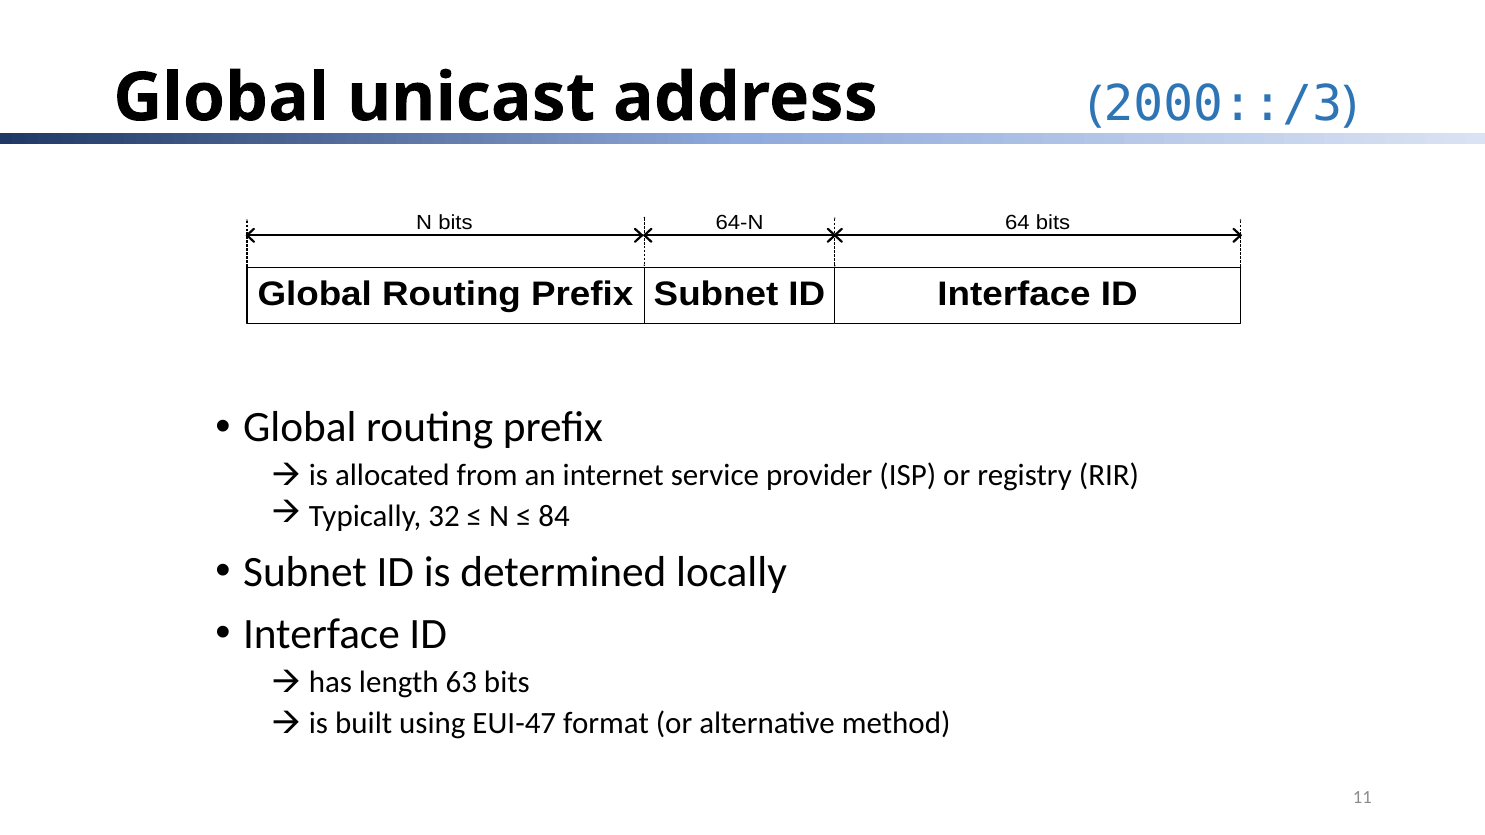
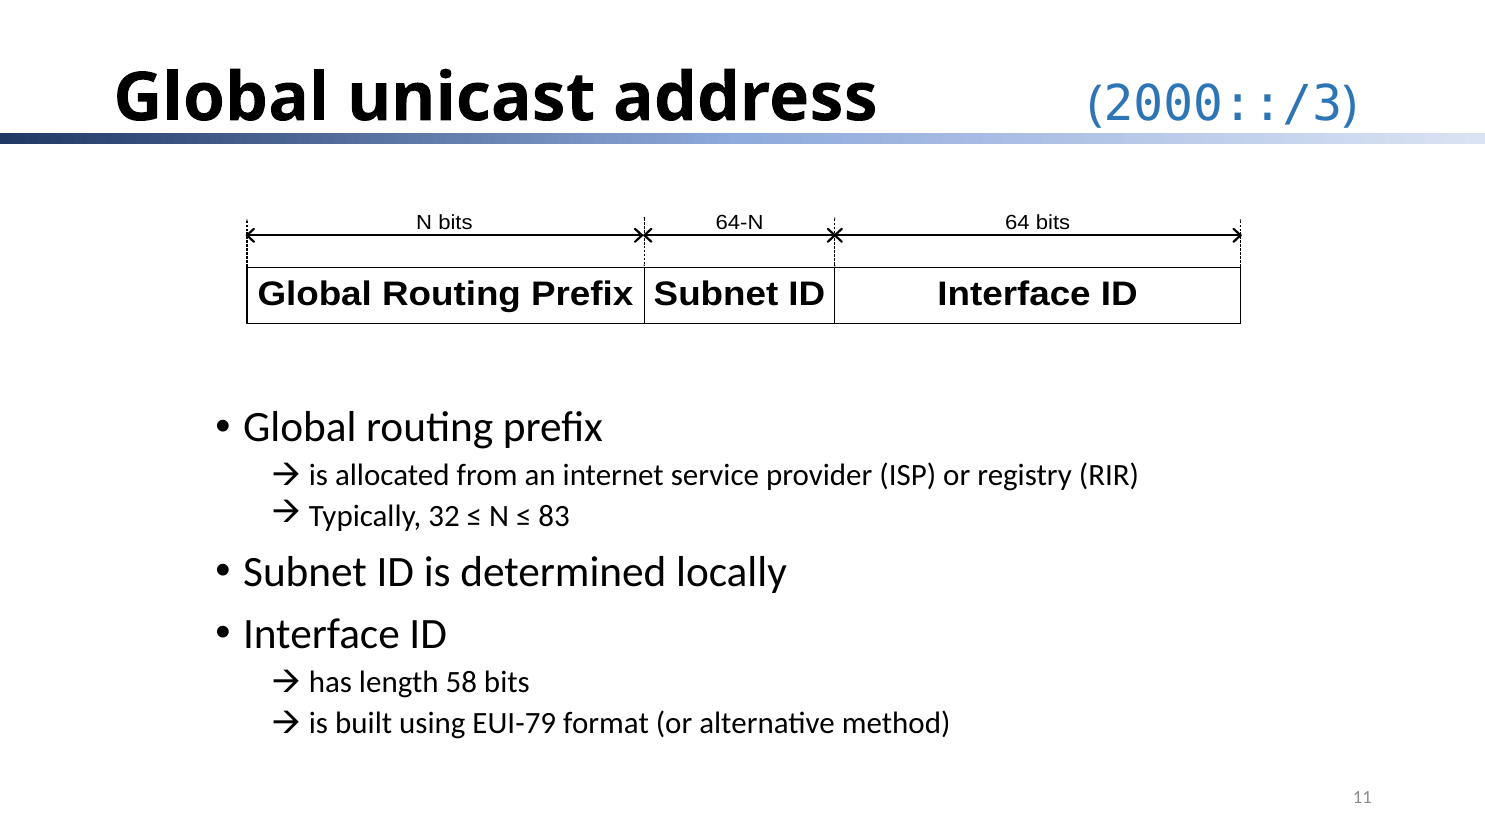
84: 84 -> 83 (554, 517)
63: 63 -> 58 (461, 682)
EUI-47: EUI-47 -> EUI-79 (514, 724)
